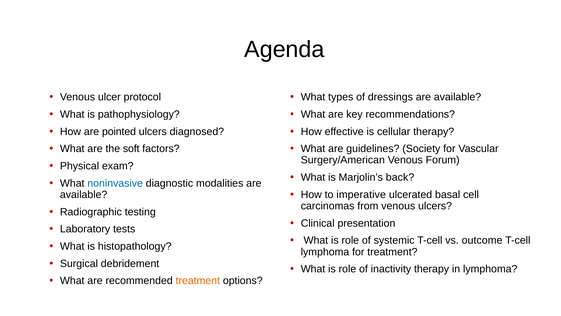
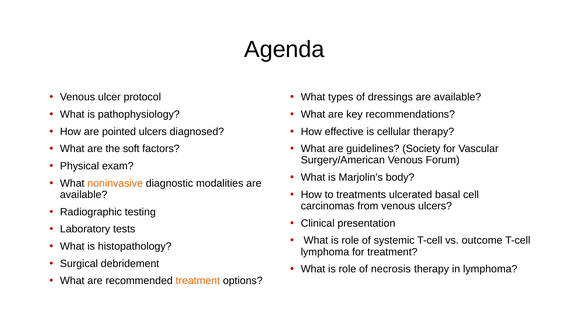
back: back -> body (400, 177)
noninvasive colour: blue -> orange (115, 183)
imperative: imperative -> treatments (361, 194)
inactivity: inactivity -> necrosis (391, 269)
